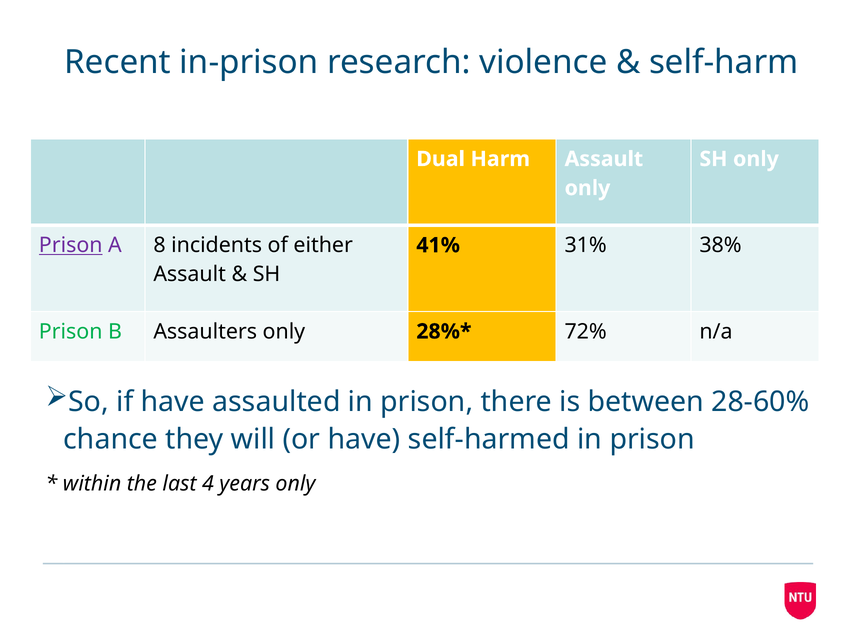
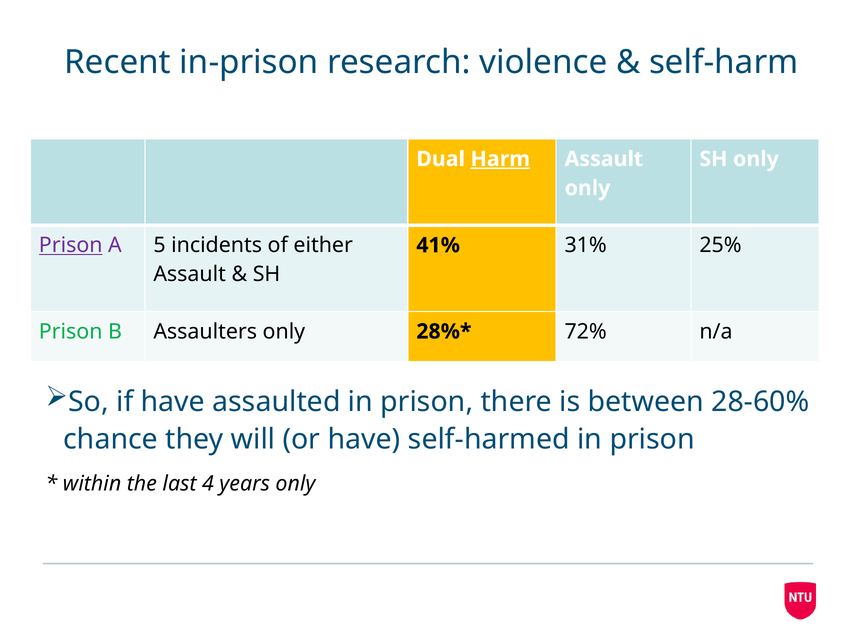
Harm underline: none -> present (500, 159)
8: 8 -> 5 (160, 245)
38%: 38% -> 25% (720, 245)
